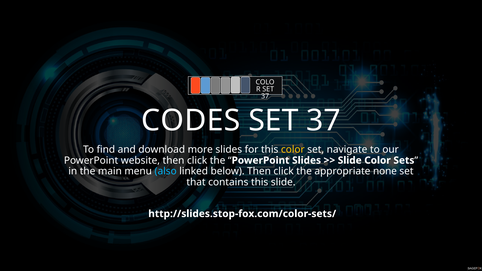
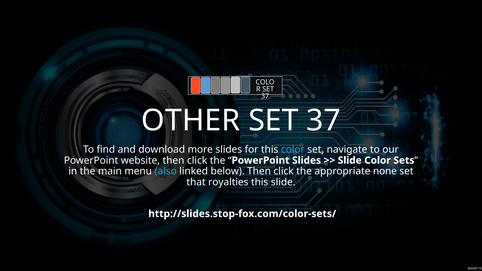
CODES: CODES -> OTHER (191, 120)
color colour: yellow -> light blue (293, 150)
contains: contains -> royalties (228, 182)
